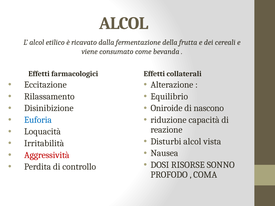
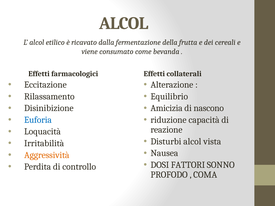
Oniroide: Oniroide -> Amicizia (167, 108)
Aggressività colour: red -> orange (47, 155)
RISORSE: RISORSE -> FATTORI (188, 165)
